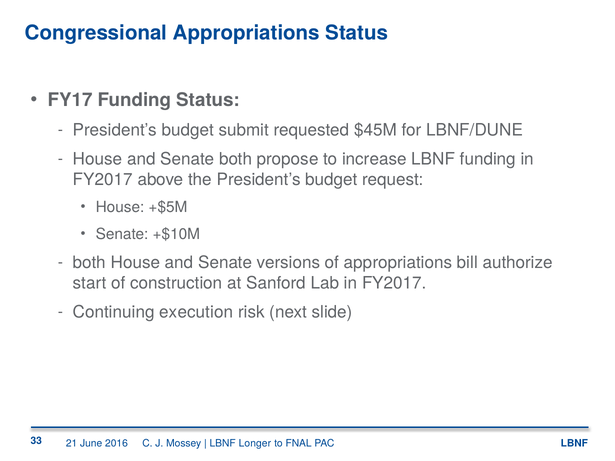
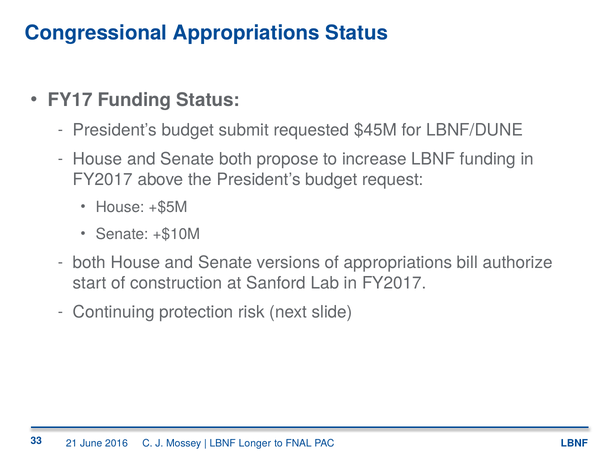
execution: execution -> protection (196, 312)
